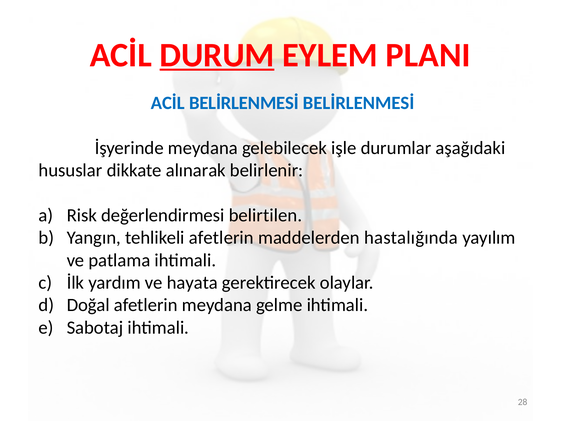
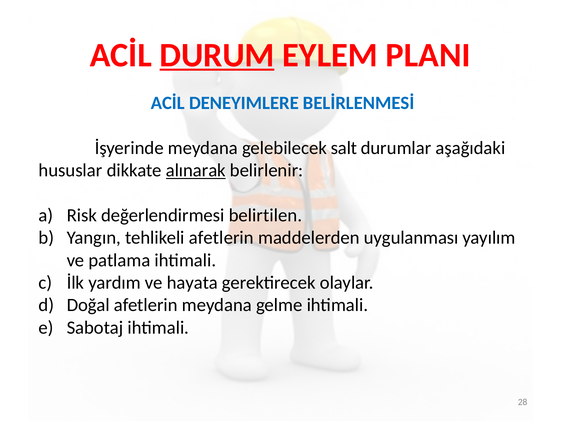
ACİL BELİRLENMESİ: BELİRLENMESİ -> DENEYIMLERE (244, 103)
işle: işle -> salt (344, 148)
alınarak underline: none -> present (196, 170)
hastalığında: hastalığında -> uygulanması (411, 238)
